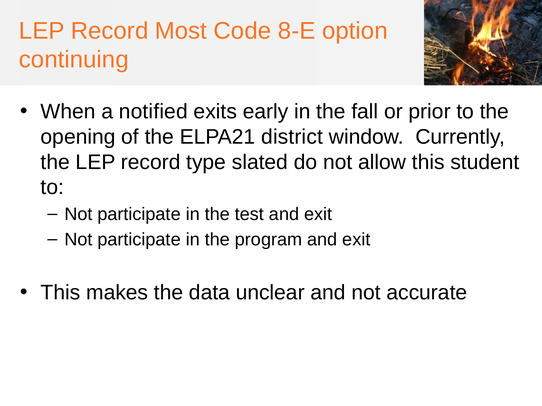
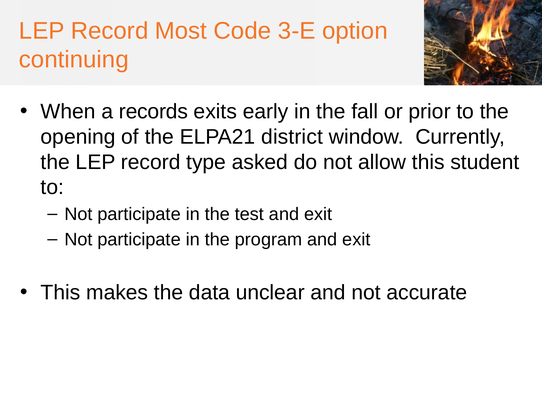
8-E: 8-E -> 3-E (297, 31)
notified: notified -> records (153, 112)
slated: slated -> asked (260, 162)
